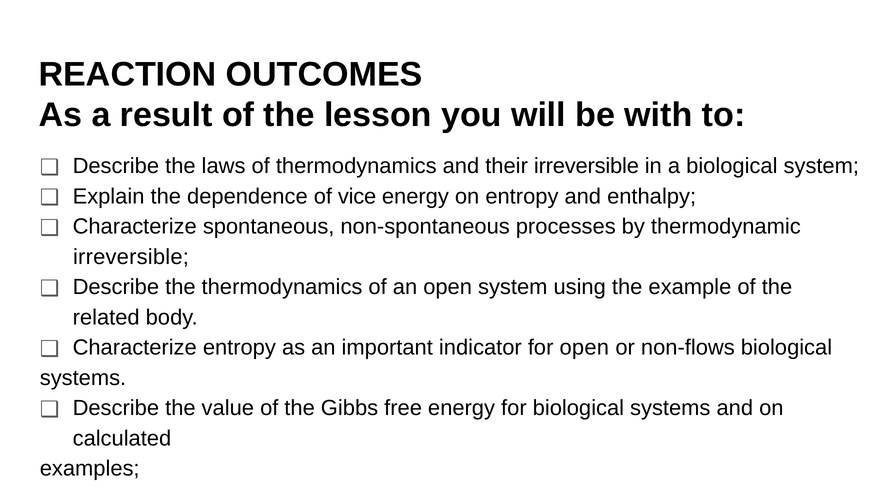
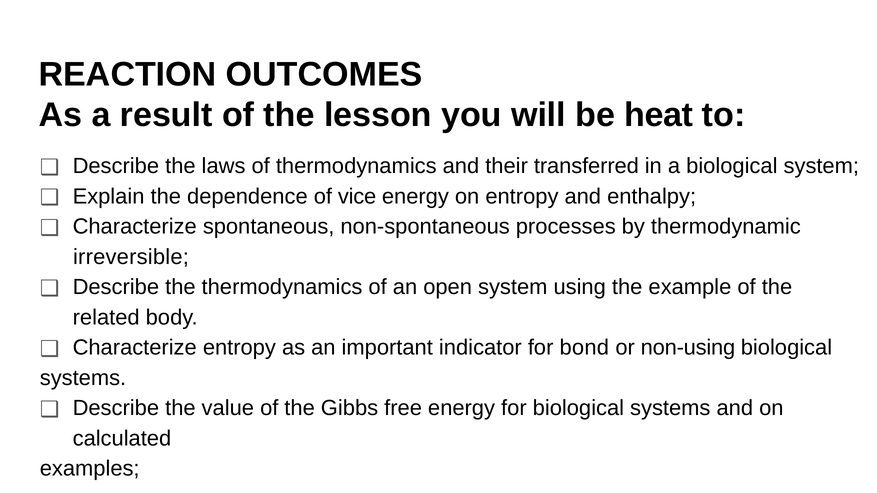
with: with -> heat (659, 115)
their irreversible: irreversible -> transferred (586, 166)
for open: open -> bond (584, 348)
non-flows: non-flows -> non-using (688, 348)
